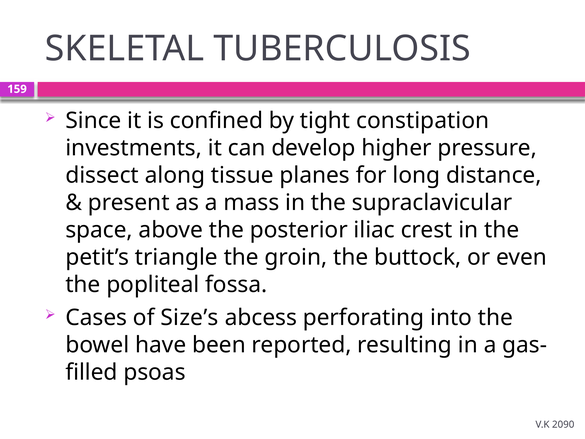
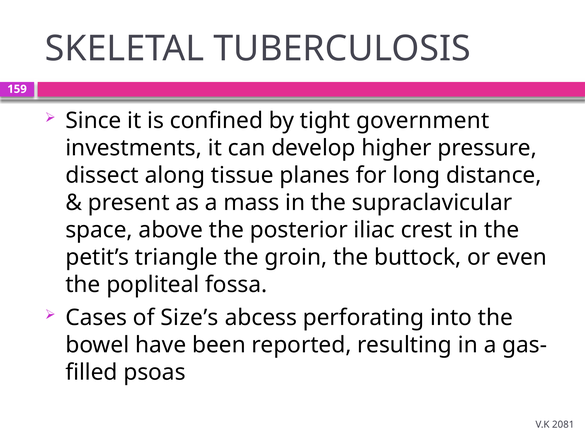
constipation: constipation -> government (423, 121)
2090: 2090 -> 2081 (563, 424)
